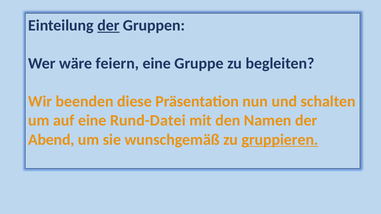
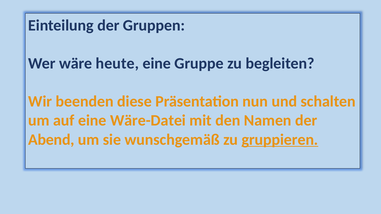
der underline: present -> none (108, 25)
feiern: feiern -> heute (117, 64)
Rund-Datei: Rund-Datei -> Wäre-Datei (148, 121)
